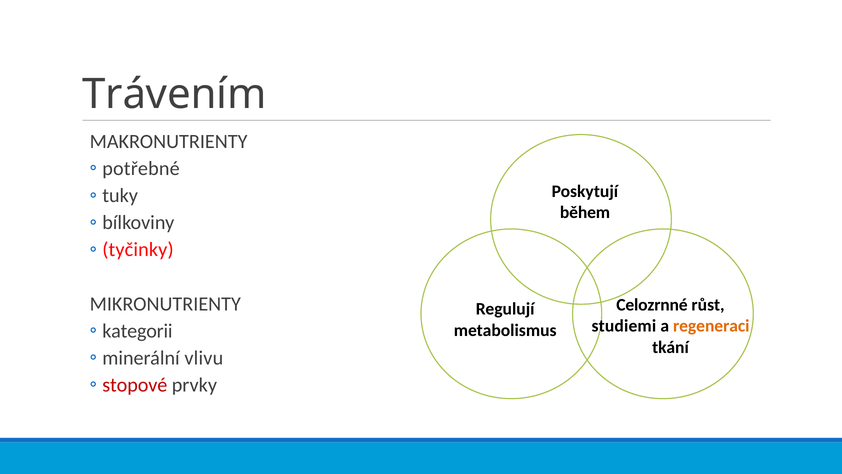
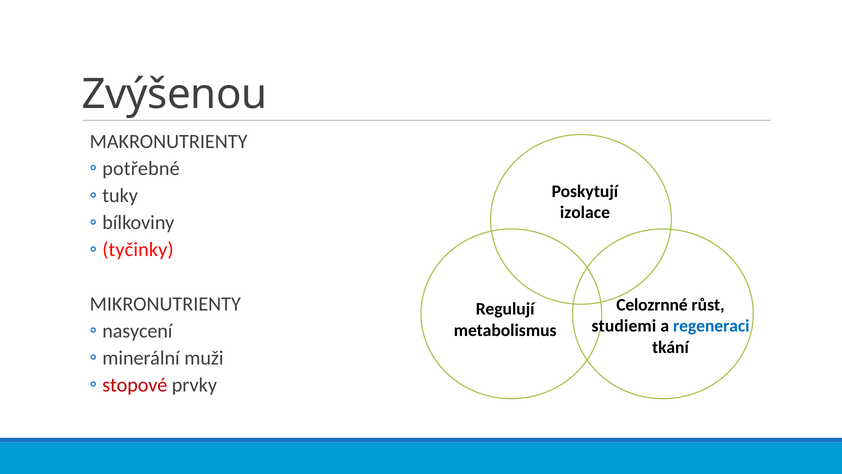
Trávením: Trávením -> Zvýšenou (174, 94)
během: během -> izolace (585, 213)
regeneraci colour: orange -> blue (711, 326)
kategorii: kategorii -> nasycení (137, 331)
vlivu: vlivu -> muži (204, 358)
